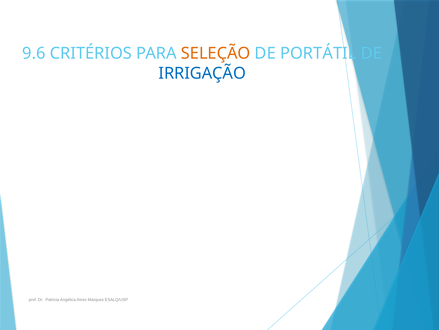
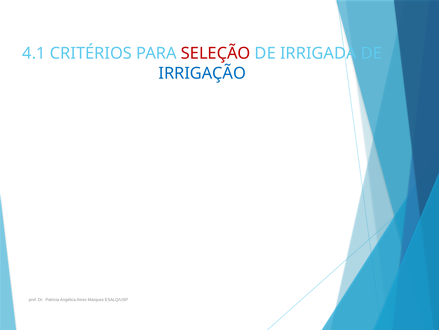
9.6: 9.6 -> 4.1 (34, 53)
SELEÇÃO colour: orange -> red (216, 53)
PORTÁTIL: PORTÁTIL -> IRRIGADA (318, 53)
